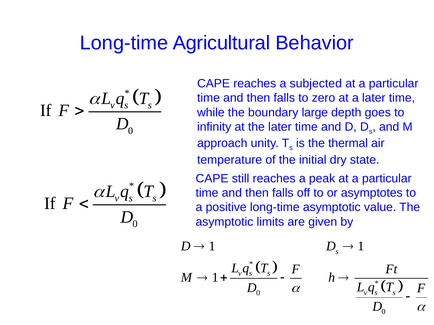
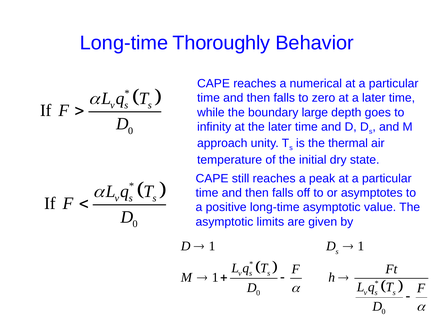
Agricultural: Agricultural -> Thoroughly (221, 43)
subjected: subjected -> numerical (316, 84)
